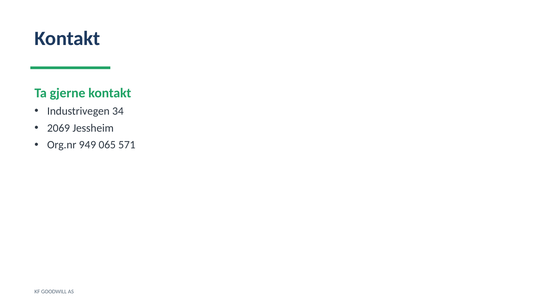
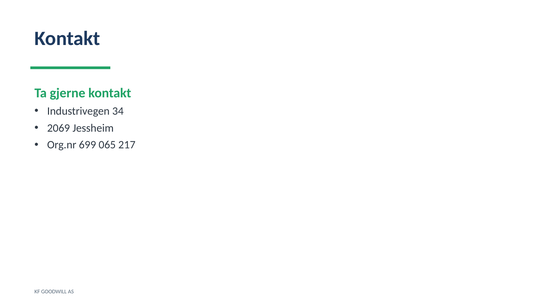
949: 949 -> 699 (87, 145)
571: 571 -> 217 (127, 145)
